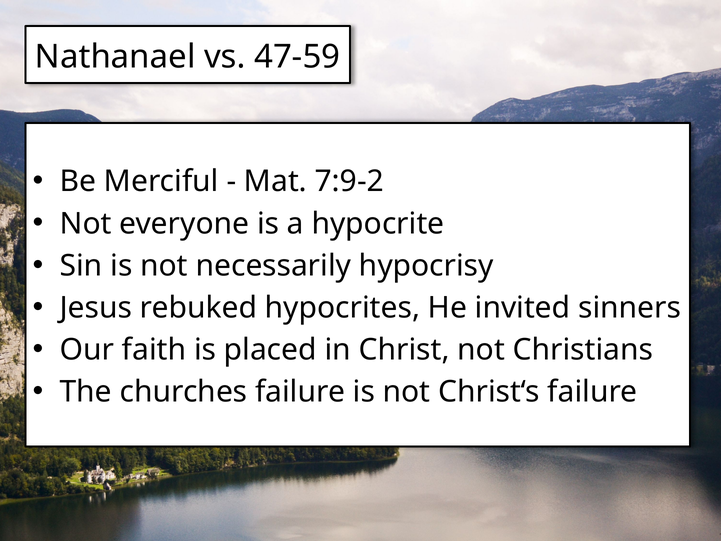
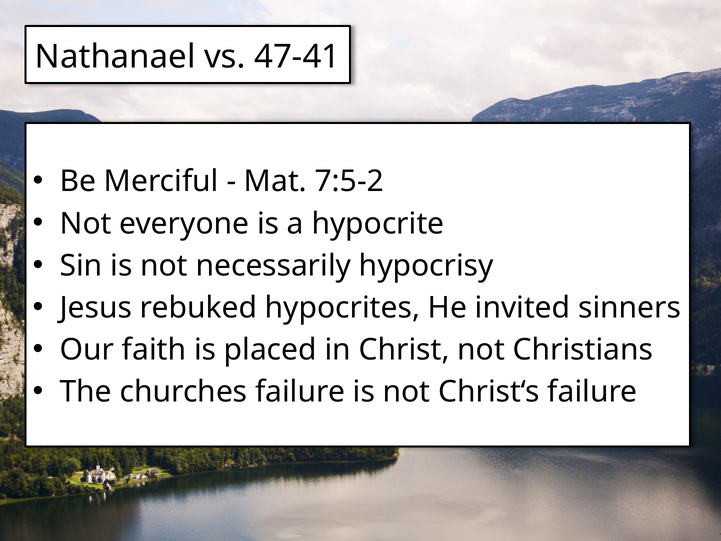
47-59: 47-59 -> 47-41 (297, 57)
7:9-2: 7:9-2 -> 7:5-2 (349, 181)
